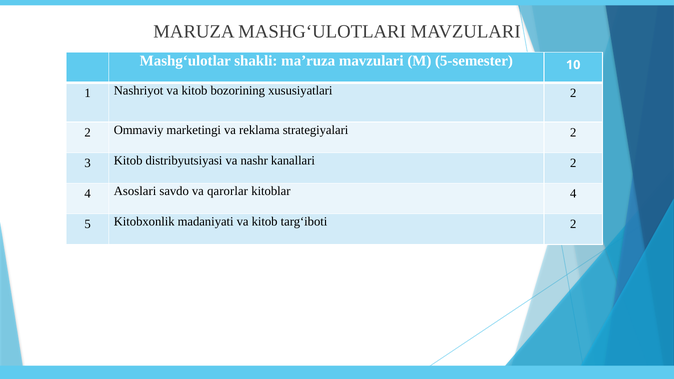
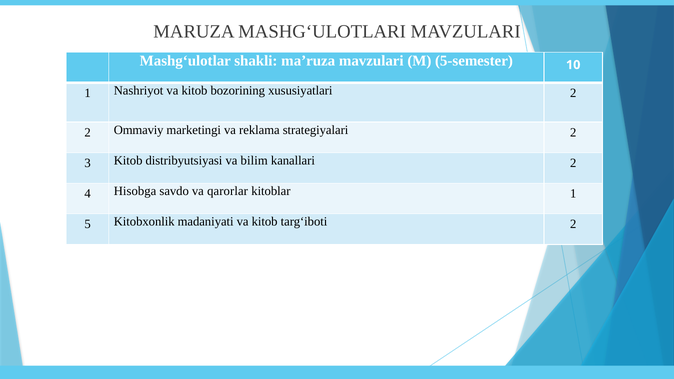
nashr: nashr -> bilim (254, 160)
Asoslari: Asoslari -> Hisobga (135, 191)
kitoblar 4: 4 -> 1 (573, 194)
